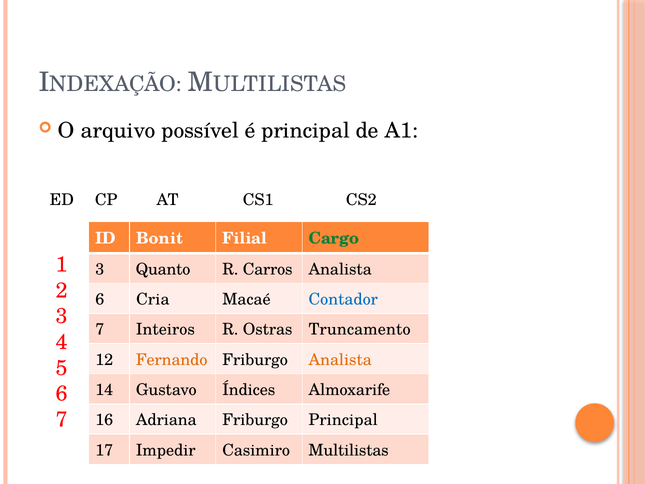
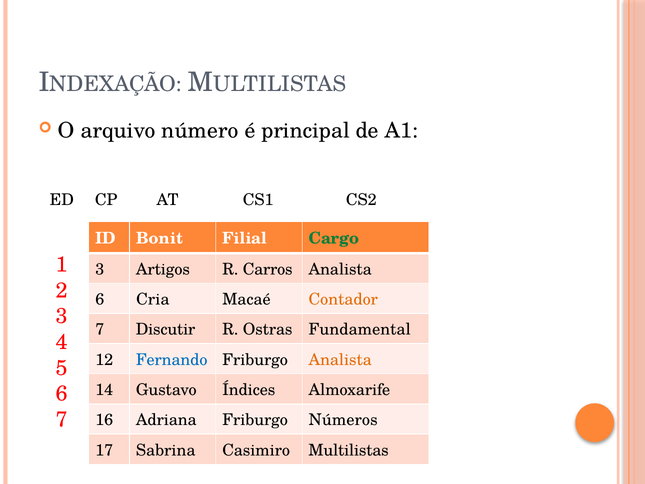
possível: possível -> número (200, 130)
Quanto: Quanto -> Artigos (163, 269)
Contador colour: blue -> orange (343, 299)
Inteiros: Inteiros -> Discutir (166, 329)
Truncamento: Truncamento -> Fundamental (360, 329)
Fernando colour: orange -> blue (172, 360)
Friburgo Principal: Principal -> Números (343, 420)
Impedir: Impedir -> Sabrina (166, 450)
